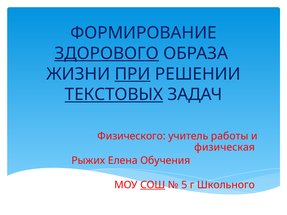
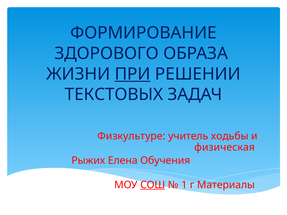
ЗДОРОВОГО underline: present -> none (107, 53)
ТЕКСТОВЫХ underline: present -> none (114, 95)
Физического: Физического -> Физкультуре (131, 136)
работы: работы -> ходьбы (230, 136)
5: 5 -> 1 (184, 185)
Школьного: Школьного -> Материалы (226, 185)
